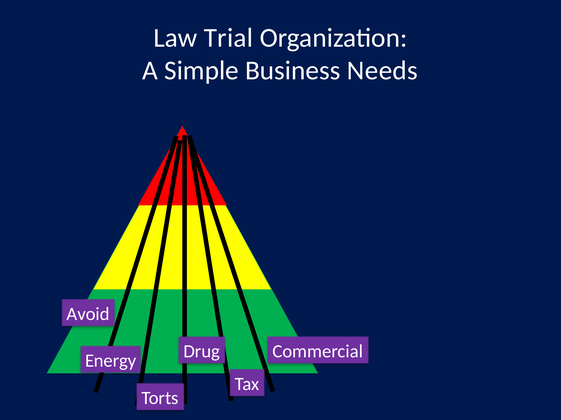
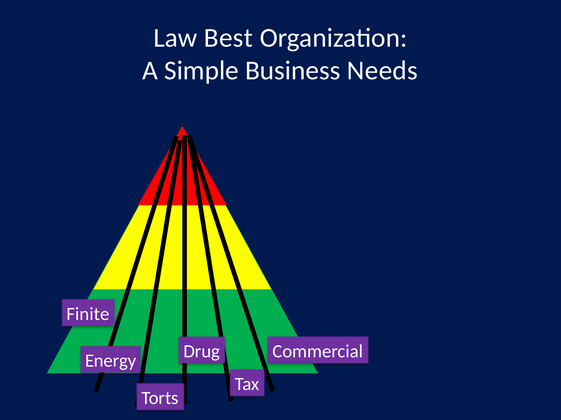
Trial: Trial -> Best (228, 38)
Avoid: Avoid -> Finite (88, 314)
